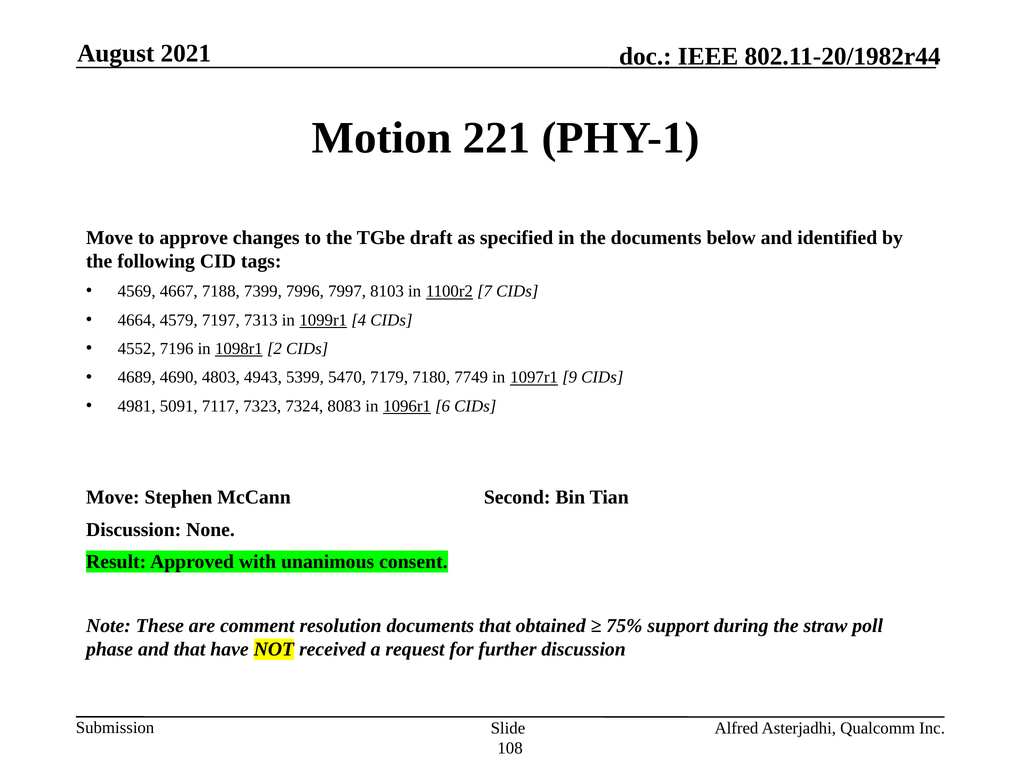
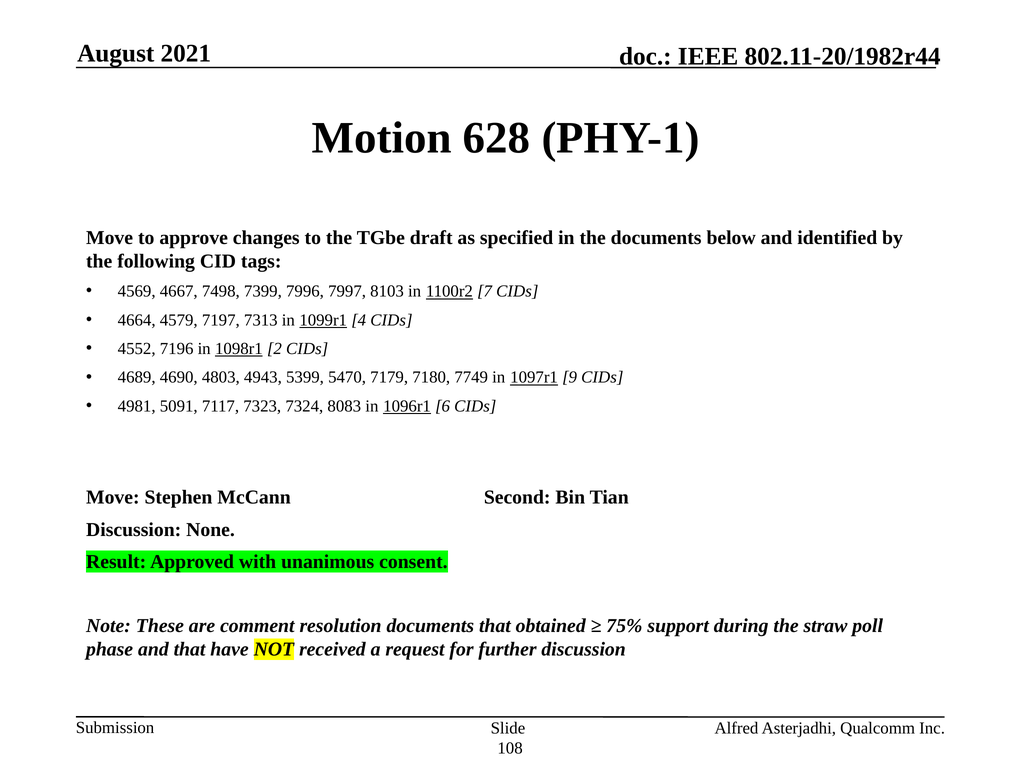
221: 221 -> 628 (497, 138)
7188: 7188 -> 7498 (221, 291)
